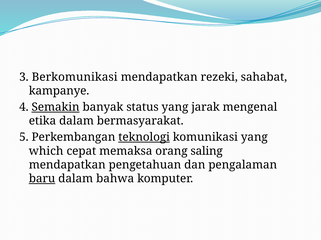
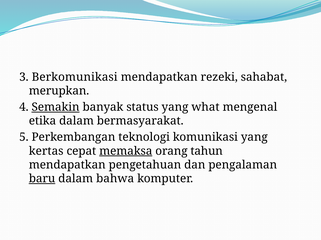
kampanye: kampanye -> merupkan (59, 91)
jarak: jarak -> what (205, 107)
teknologi underline: present -> none (144, 138)
which: which -> kertas (46, 151)
memaksa underline: none -> present (126, 151)
saling: saling -> tahun (207, 151)
